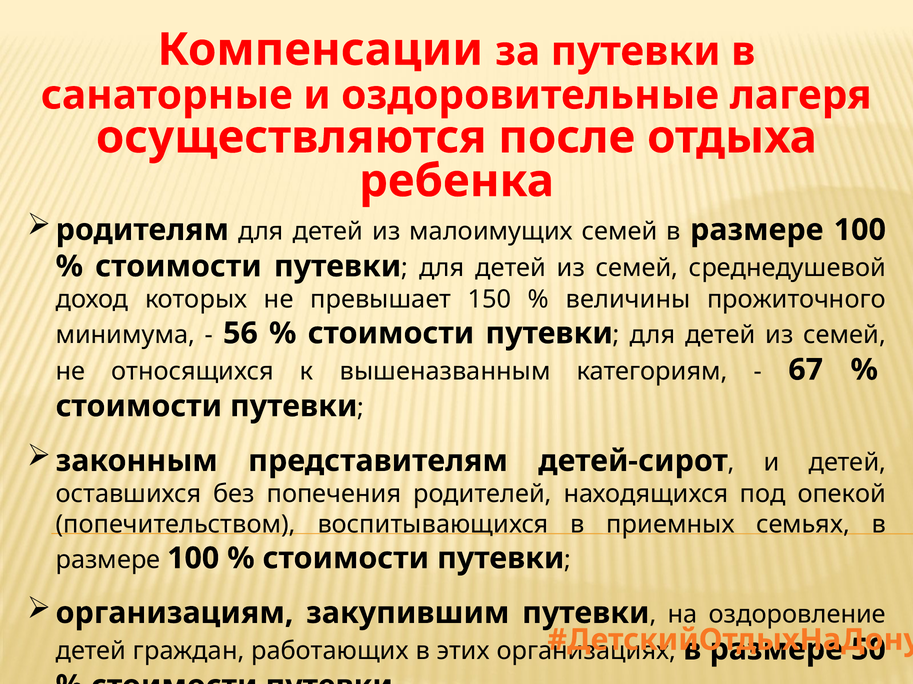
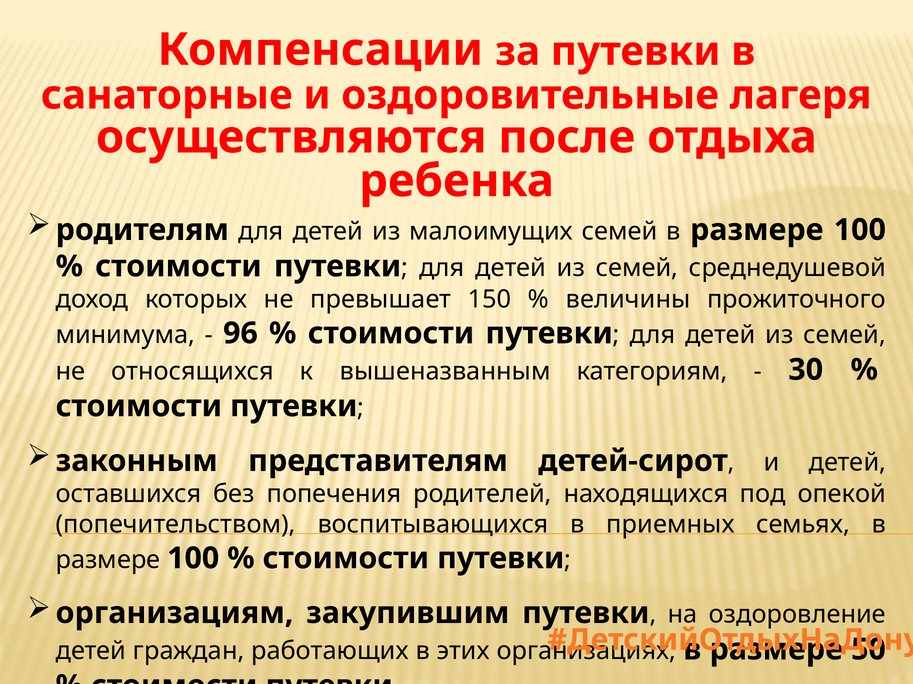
56: 56 -> 96 (240, 334)
67: 67 -> 30 (806, 370)
